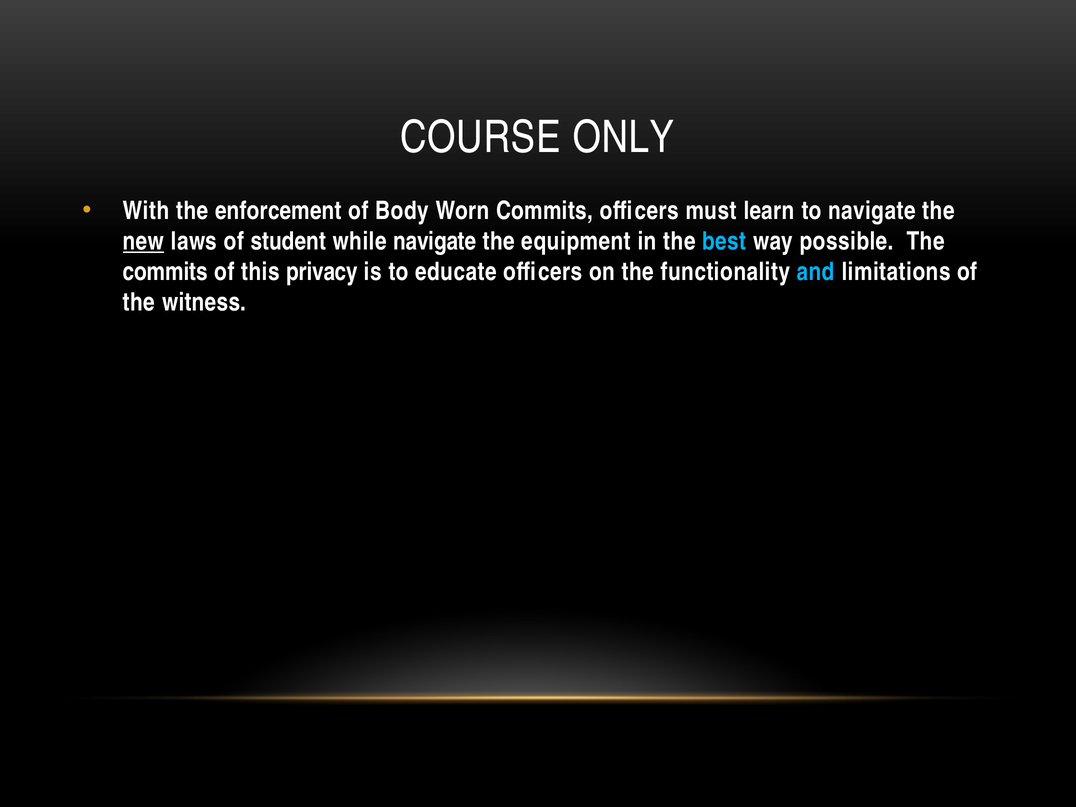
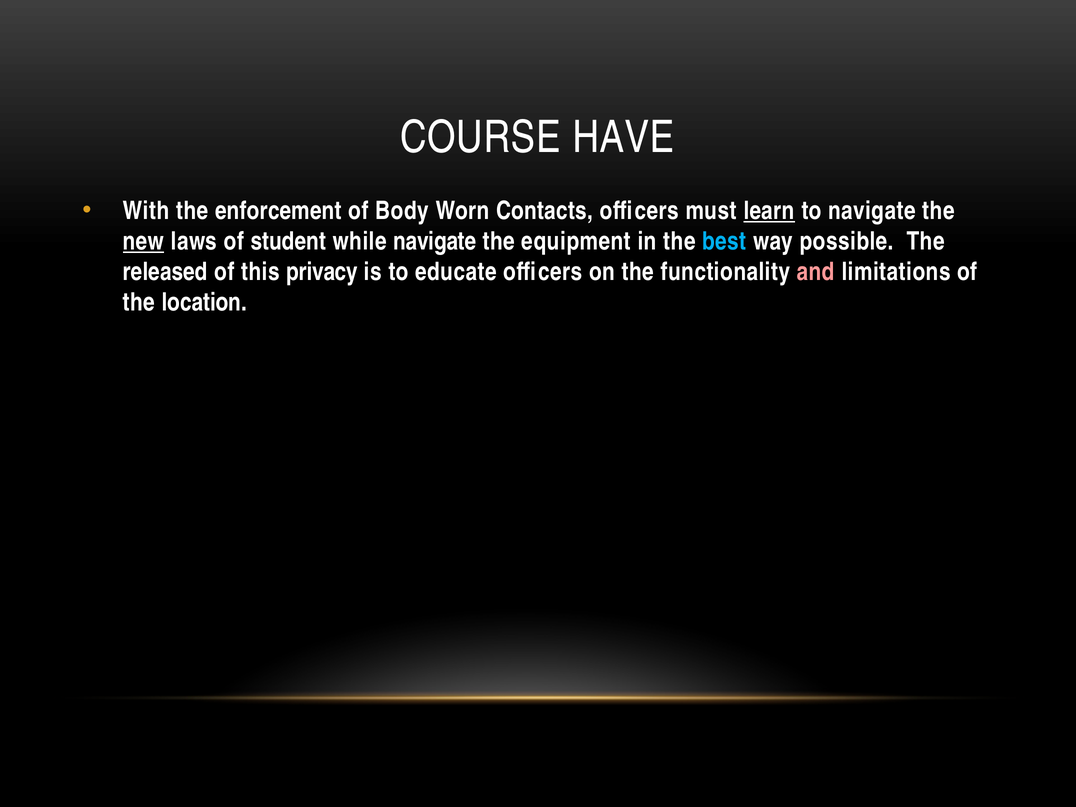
ONLY: ONLY -> HAVE (624, 138)
Worn Commits: Commits -> Contacts (544, 211)
learn underline: none -> present (769, 211)
commits: commits -> released (165, 272)
and colour: light blue -> pink (816, 272)
witness: witness -> location (204, 302)
